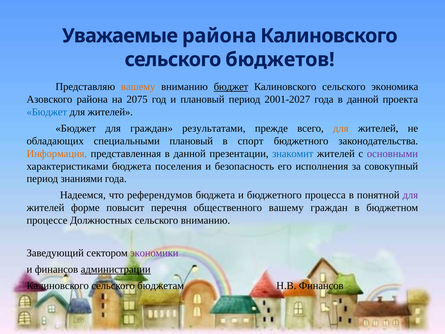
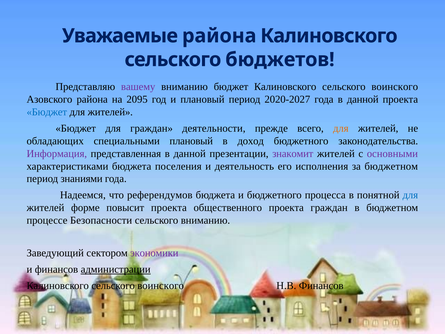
вашему colour: orange -> purple (138, 87)
бюджет underline: present -> none (231, 87)
экономика: экономика -> воинского (395, 87)
2075: 2075 -> 2095 (137, 99)
2001-2027: 2001-2027 -> 2020-2027 (287, 99)
результатами: результатами -> деятельности (214, 128)
спорт: спорт -> доход (251, 141)
Информация colour: orange -> purple (57, 153)
знакомит colour: blue -> purple (293, 153)
безопасность: безопасность -> деятельность (244, 166)
за совокупный: совокупный -> бюджетном (391, 166)
для colour: purple -> blue (410, 195)
повысит перечня: перечня -> проекта (169, 208)
общественного вашему: вашему -> проекта (286, 208)
Должностных: Должностных -> Безопасности (101, 220)
бюджетам: бюджетам -> воинского (161, 286)
